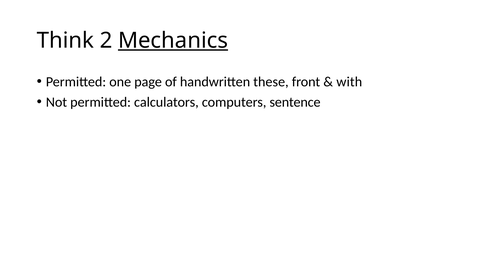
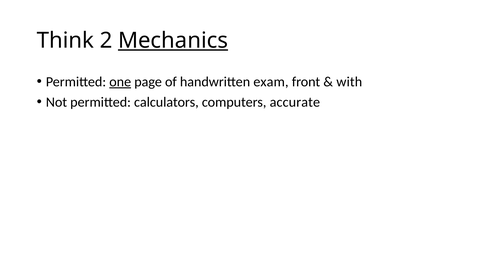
one underline: none -> present (120, 82)
these: these -> exam (271, 82)
sentence: sentence -> accurate (295, 102)
